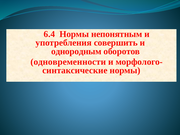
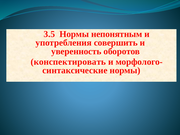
6.4: 6.4 -> 3.5 (49, 34)
однородным: однородным -> уверенность (76, 51)
одновременности: одновременности -> конспектировать (68, 62)
